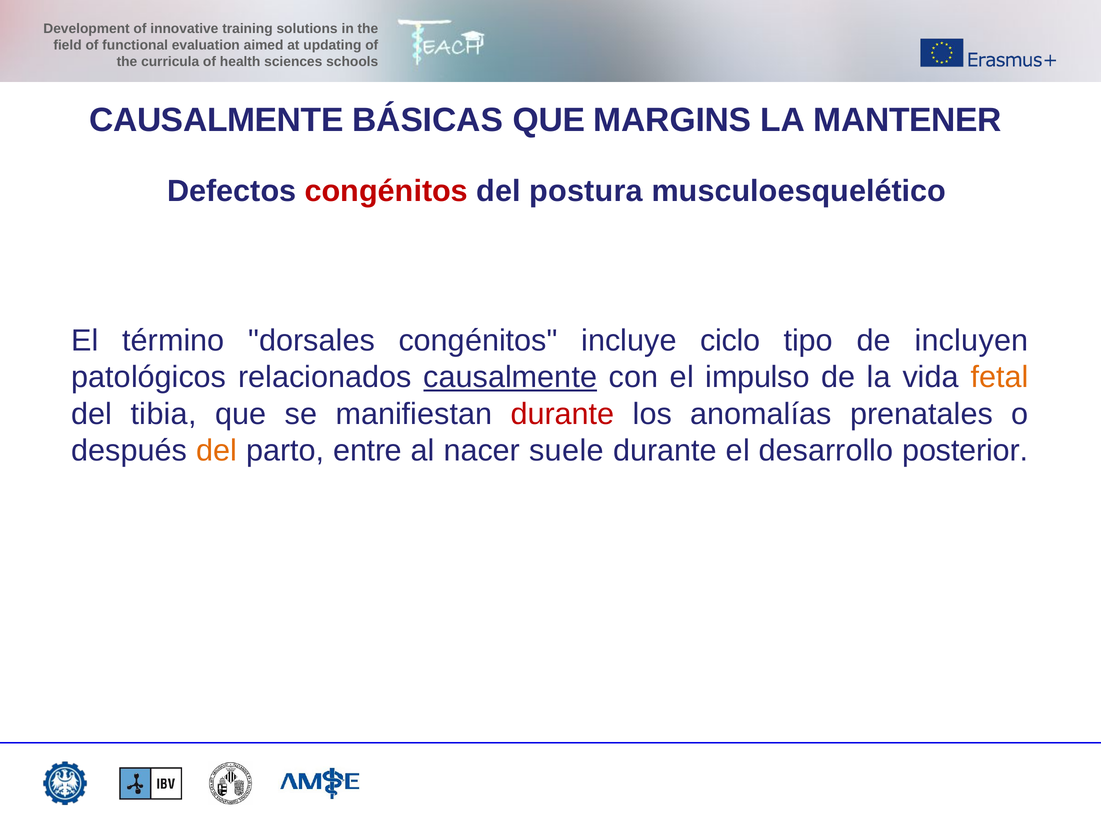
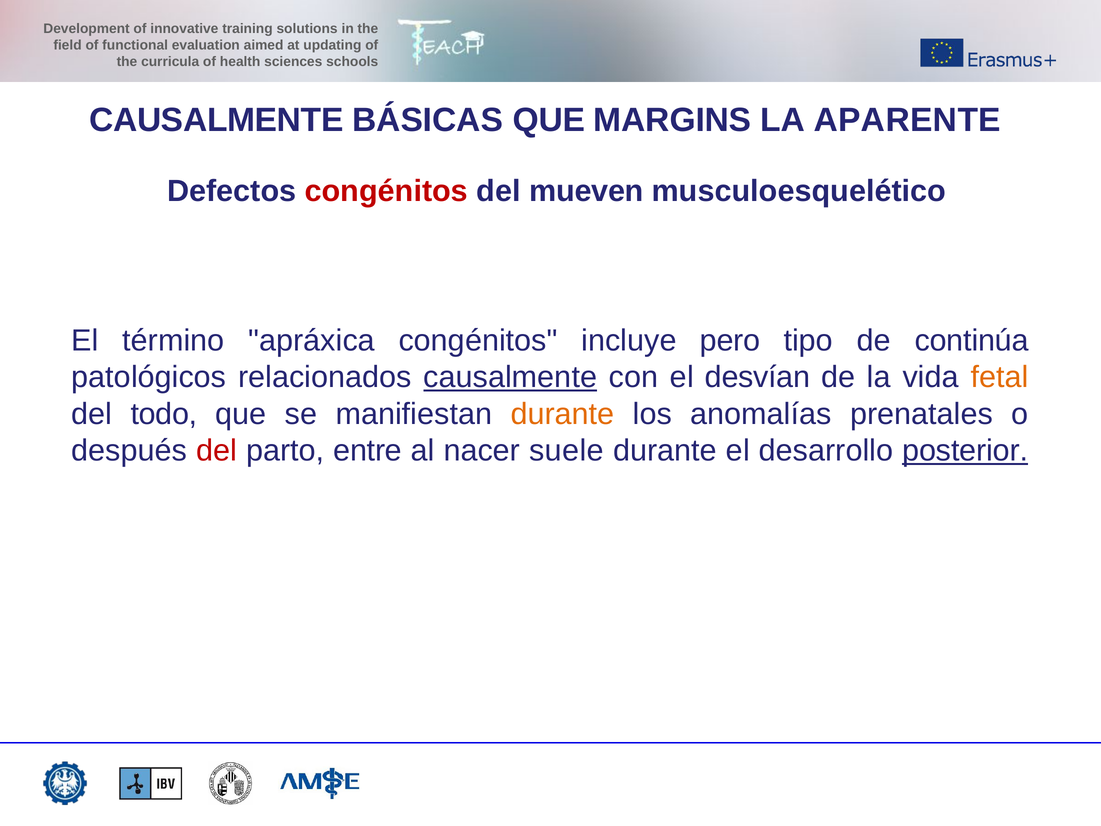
MANTENER: MANTENER -> APARENTE (907, 120)
postura: postura -> mueven (586, 191)
dorsales: dorsales -> apráxica (312, 341)
ciclo: ciclo -> pero (730, 341)
incluyen: incluyen -> continúa (972, 341)
impulso: impulso -> desvían (758, 377)
tibia: tibia -> todo (164, 414)
durante colour: red -> orange (562, 414)
del colour: orange -> red (217, 451)
posterior underline: none -> present (965, 451)
